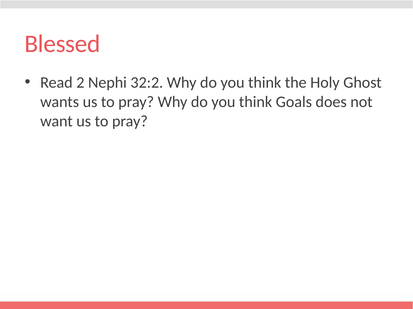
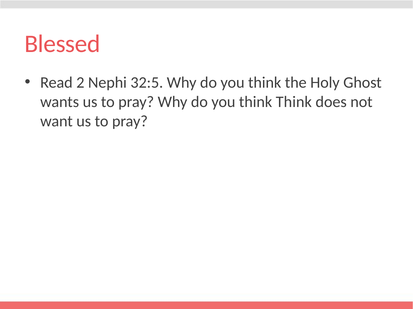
32:2: 32:2 -> 32:5 (147, 83)
think Goals: Goals -> Think (294, 102)
